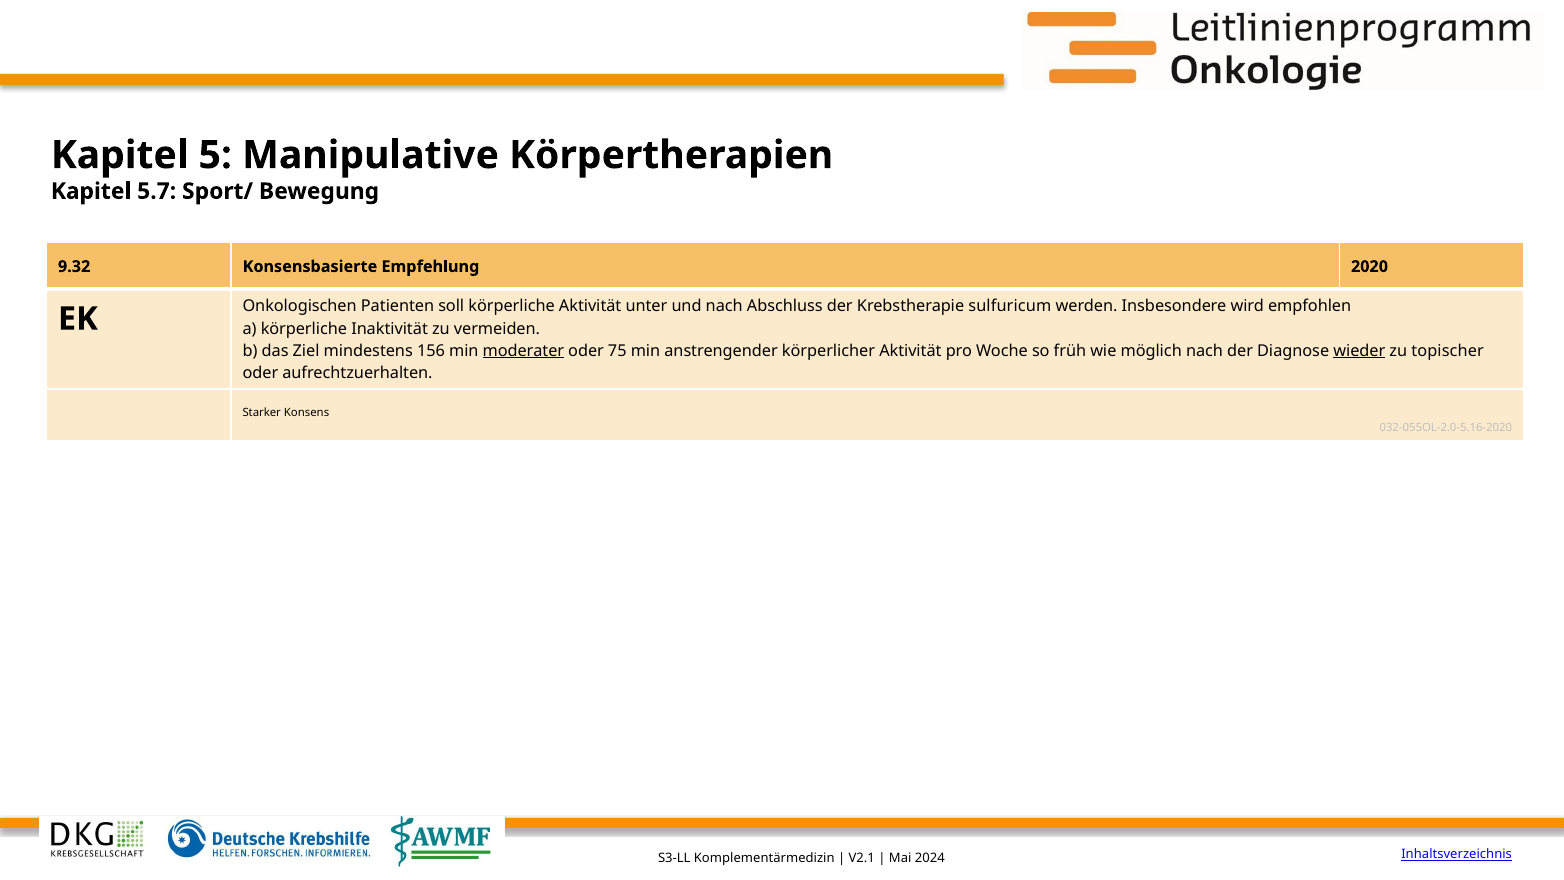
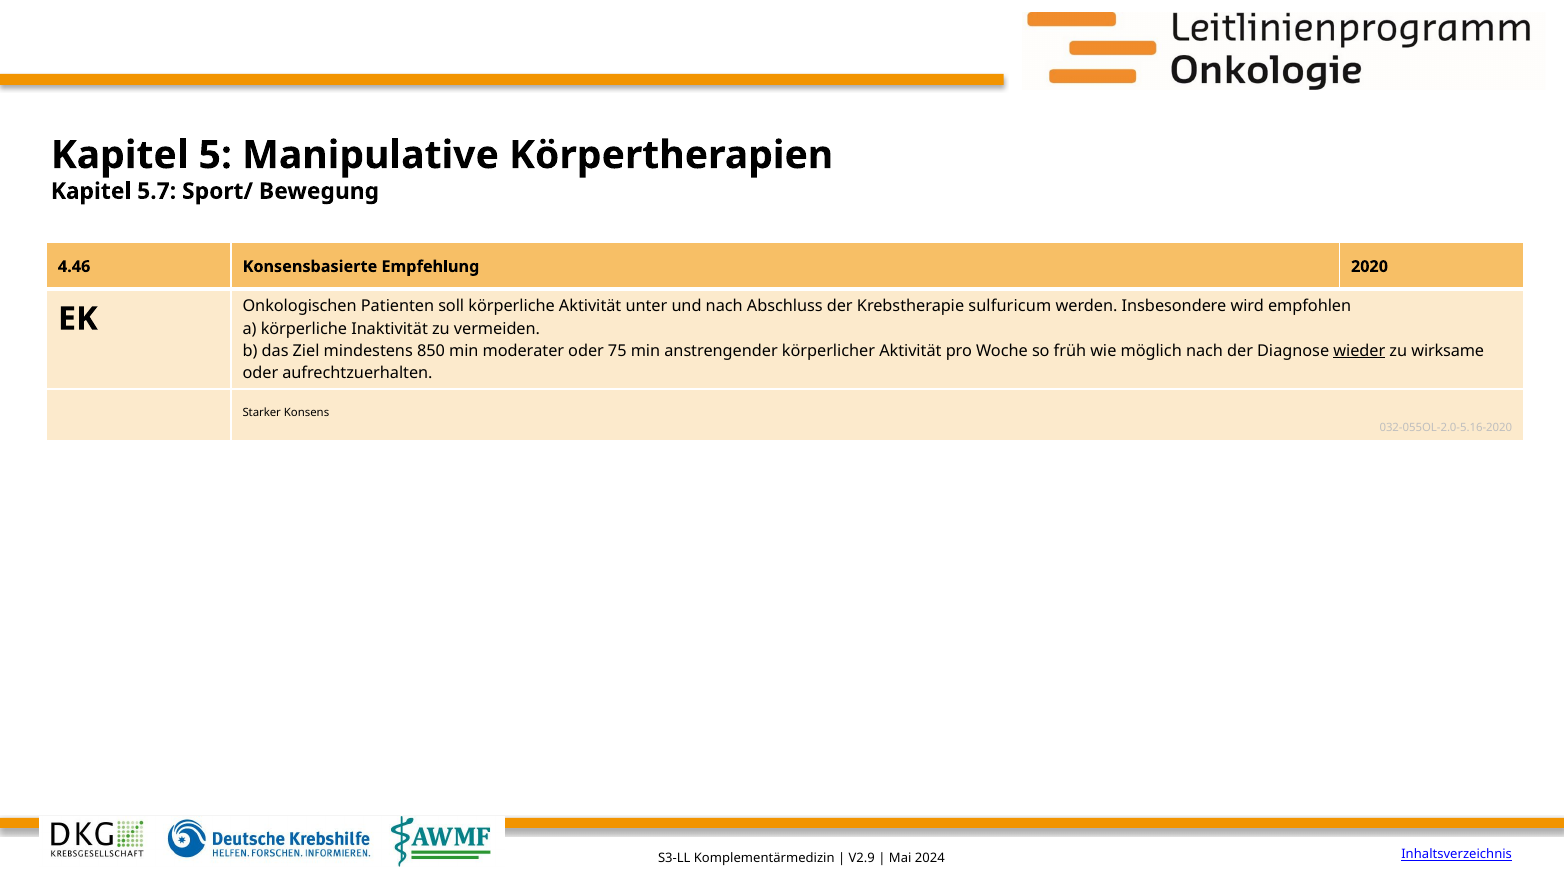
9.32: 9.32 -> 4.46 (74, 266)
156: 156 -> 850 (431, 351)
moderater underline: present -> none (523, 351)
topischer: topischer -> wirksame (1448, 351)
V2.1: V2.1 -> V2.9 (862, 858)
